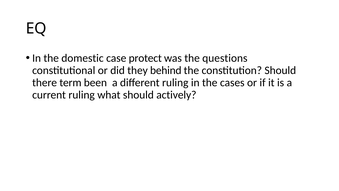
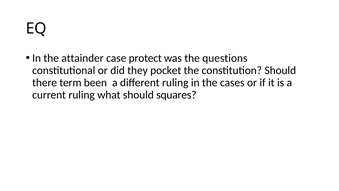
domestic: domestic -> attainder (83, 58)
behind: behind -> pocket (166, 70)
actively: actively -> squares (176, 95)
